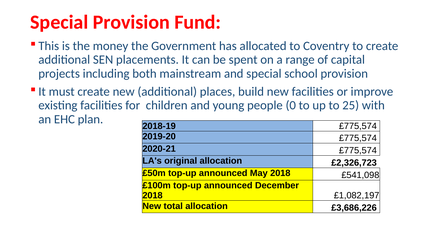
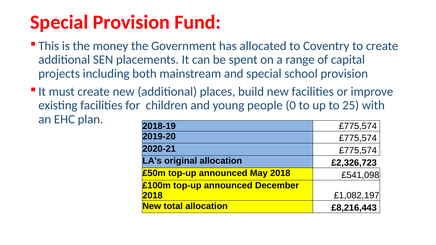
£3,686,226: £3,686,226 -> £8,216,443 (354, 208)
